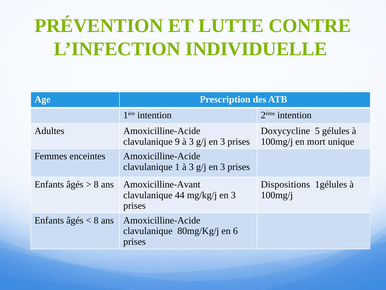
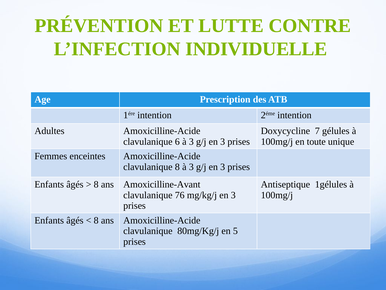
5: 5 -> 7 (317, 131)
9: 9 -> 6 (177, 141)
mort: mort -> toute (316, 141)
clavulanique 1: 1 -> 8 (177, 167)
Dispositions: Dispositions -> Antiseptique (285, 184)
44: 44 -> 76 (180, 195)
6: 6 -> 5 (235, 231)
